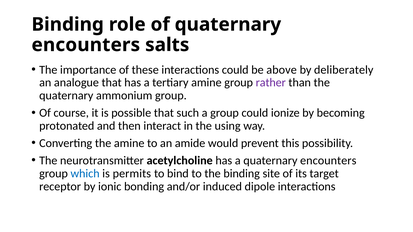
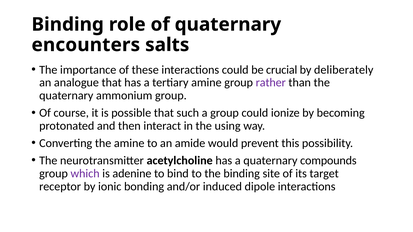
above: above -> crucial (282, 70)
a quaternary encounters: encounters -> compounds (328, 161)
which colour: blue -> purple (85, 174)
permits: permits -> adenine (132, 174)
